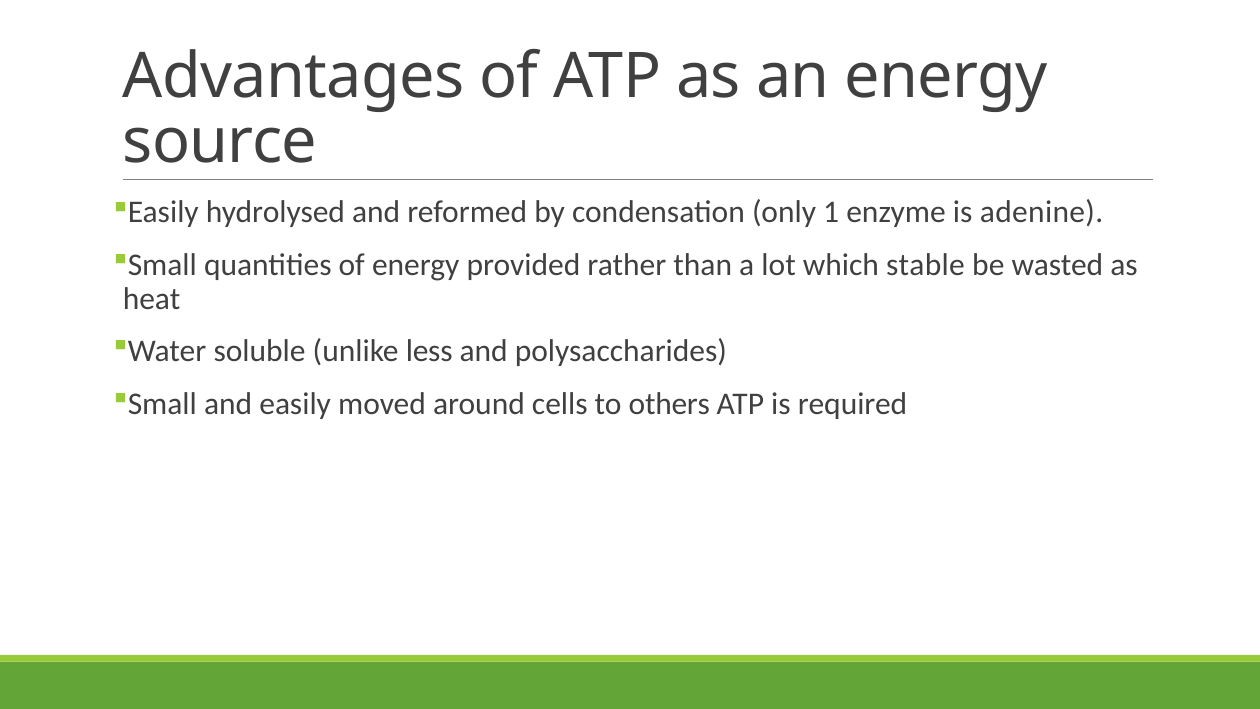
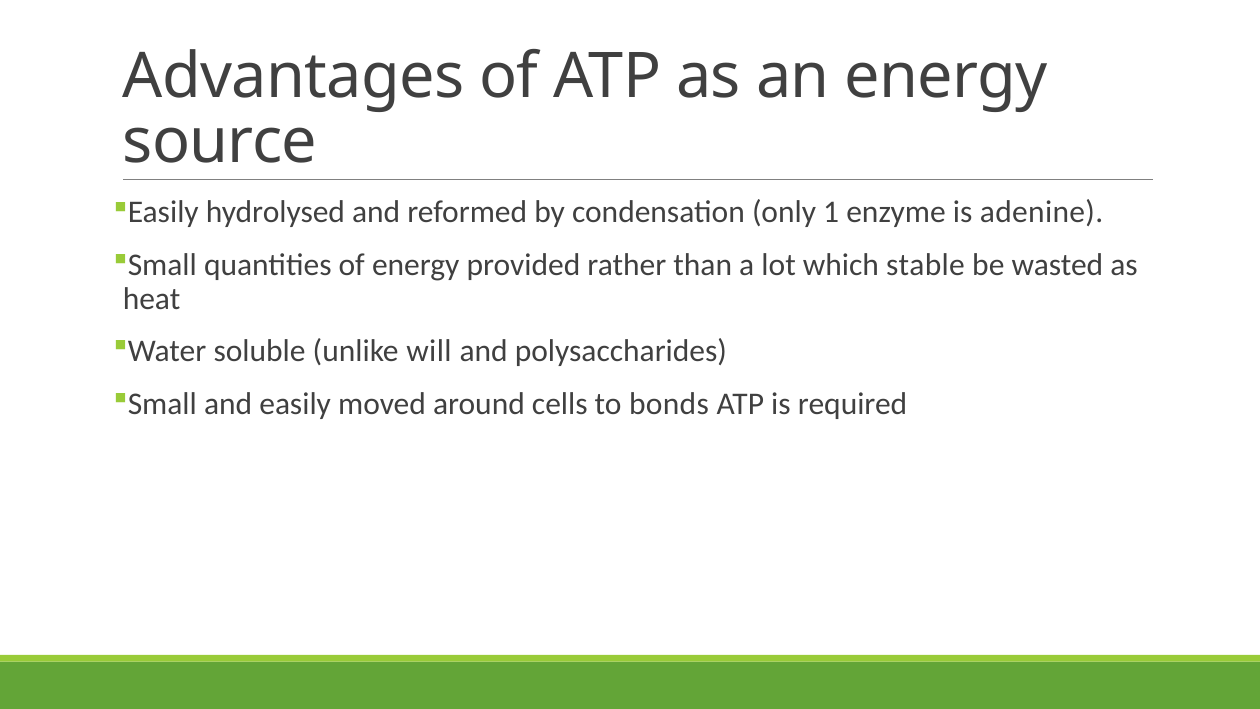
less: less -> will (429, 351)
others: others -> bonds (669, 403)
